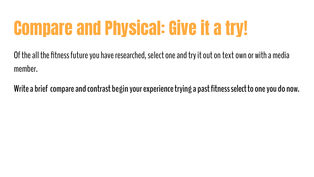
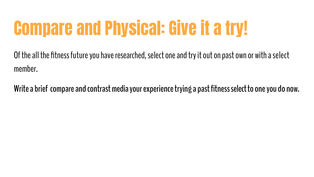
on text: text -> past (228, 55)
a media: media -> select (281, 55)
begin: begin -> media (120, 89)
